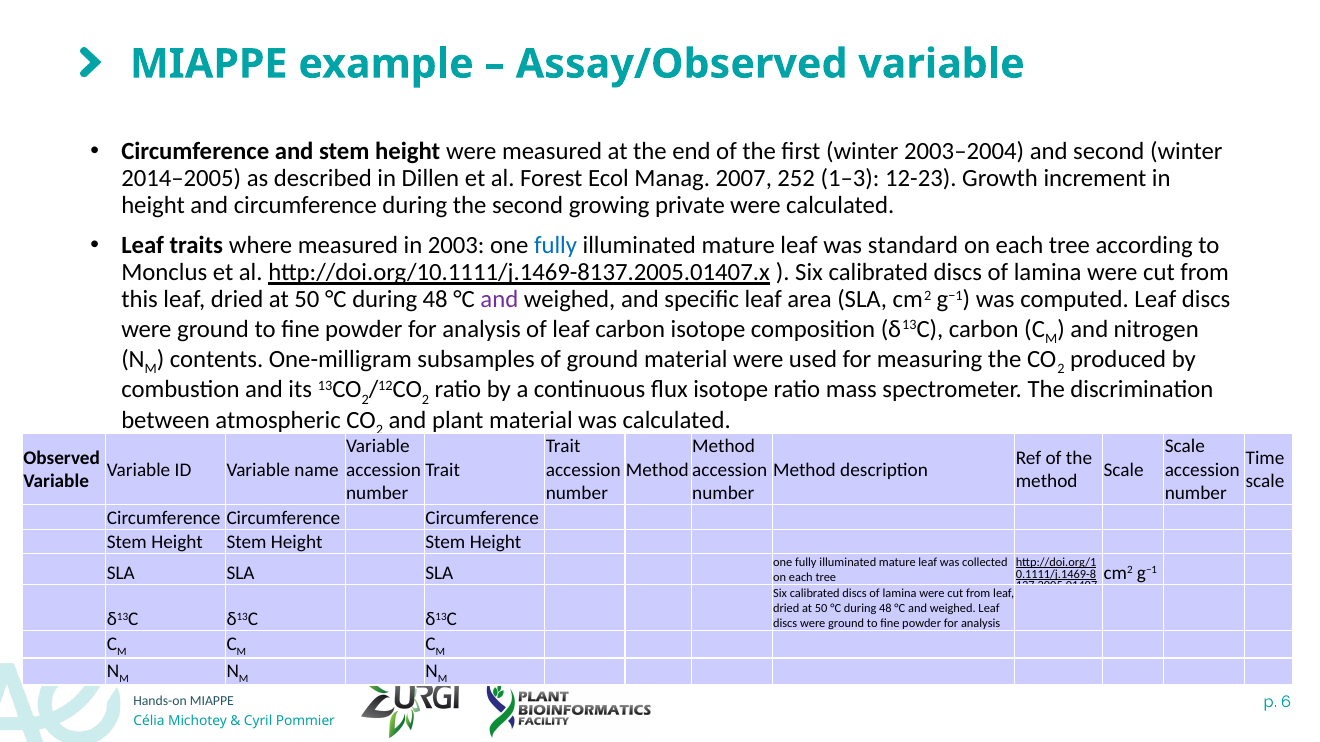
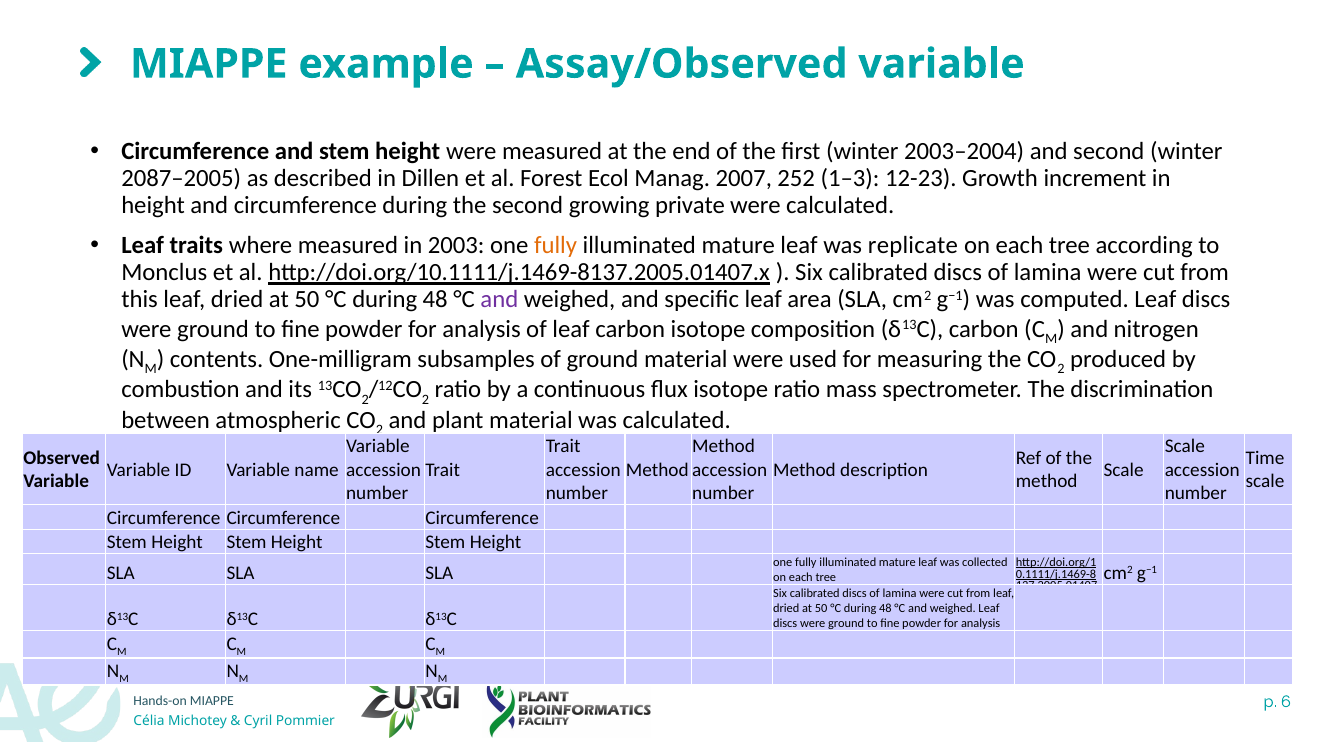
2014–2005: 2014–2005 -> 2087–2005 (181, 178)
fully colour: blue -> orange (556, 246)
standard: standard -> replicate (913, 246)
